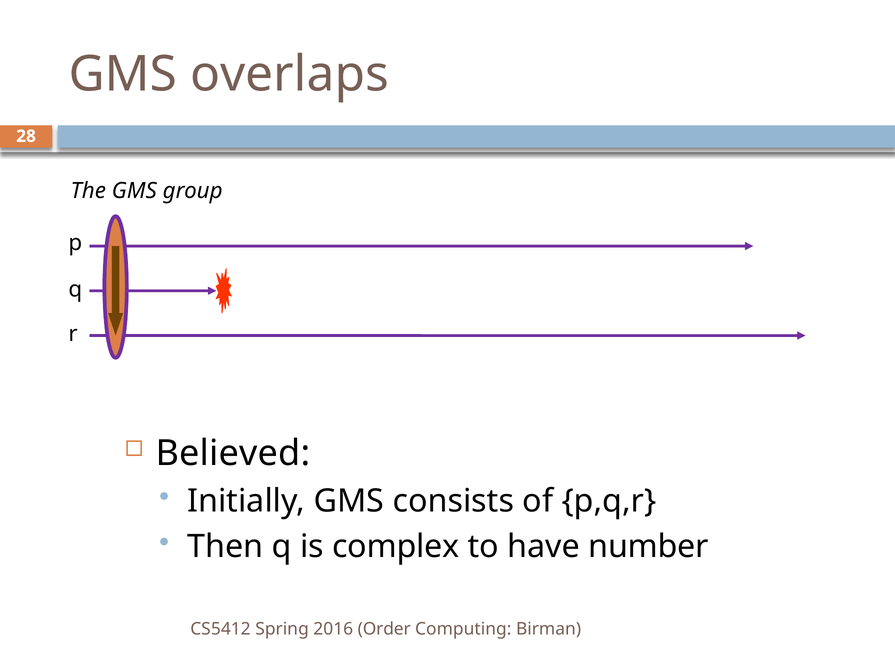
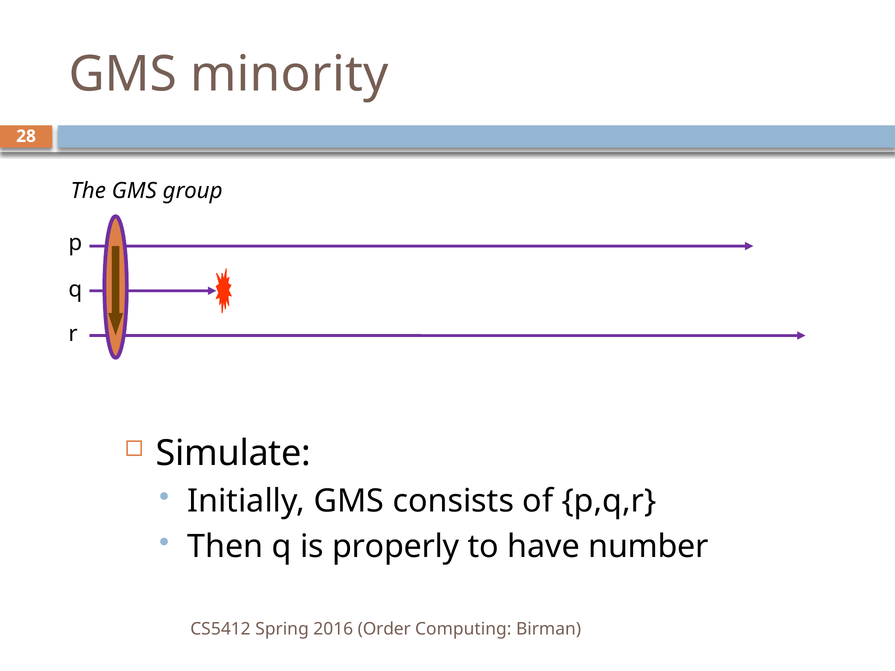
overlaps: overlaps -> minority (289, 74)
Believed: Believed -> Simulate (233, 454)
complex: complex -> properly (396, 547)
